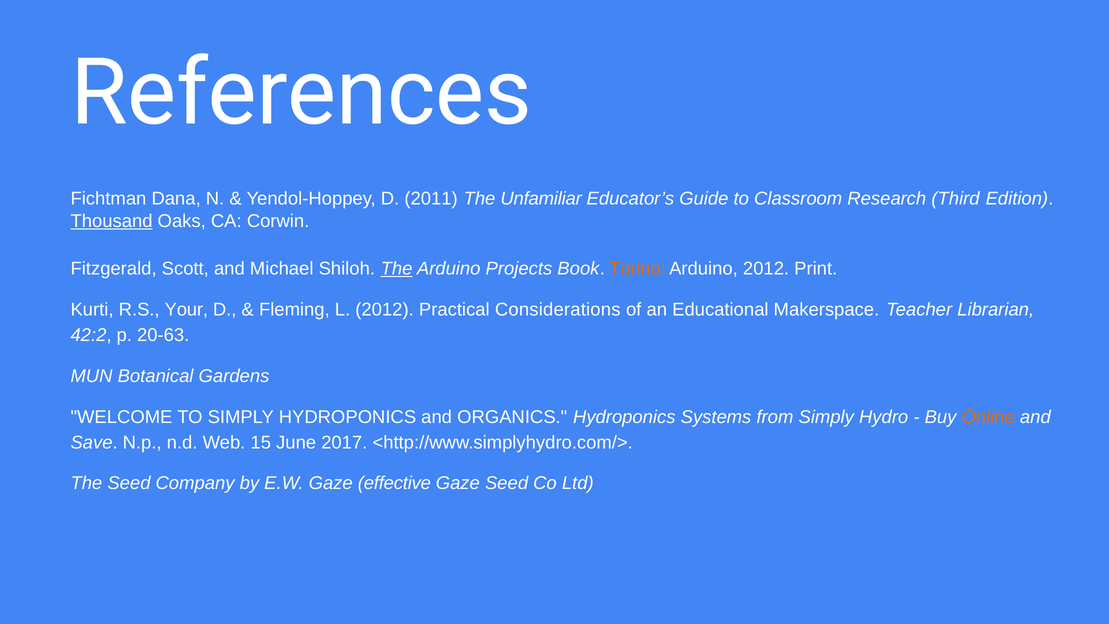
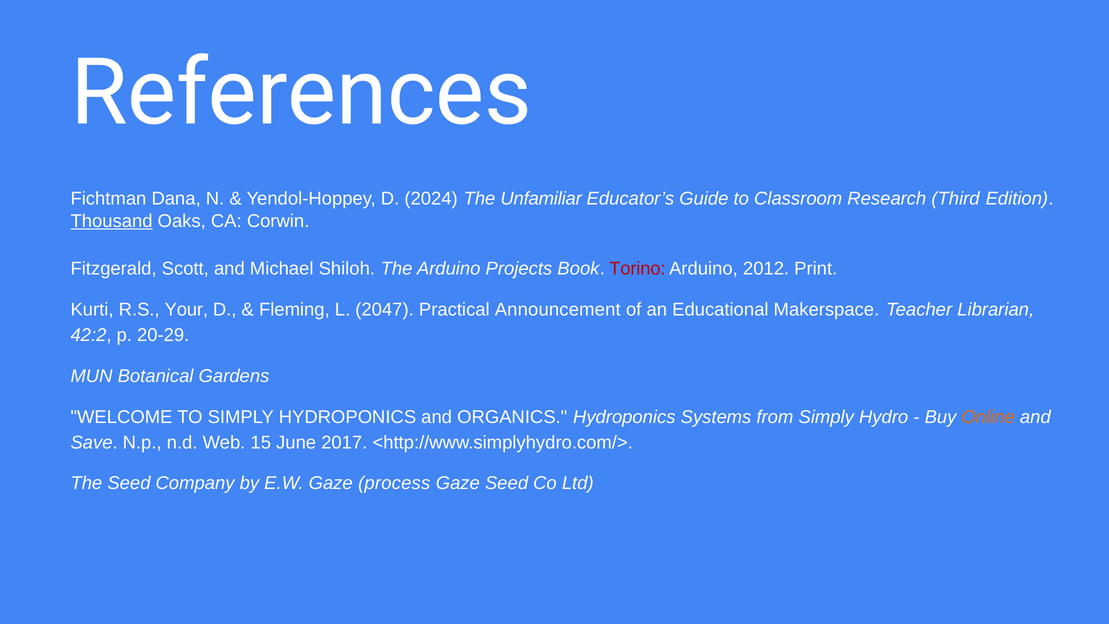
2011: 2011 -> 2024 (431, 199)
The underline: present -> none (397, 269)
Torino colour: orange -> red (637, 269)
L 2012: 2012 -> 2047 (385, 310)
Considerations: Considerations -> Announcement (558, 310)
20-63: 20-63 -> 20-29 (163, 335)
effective: effective -> process (394, 483)
